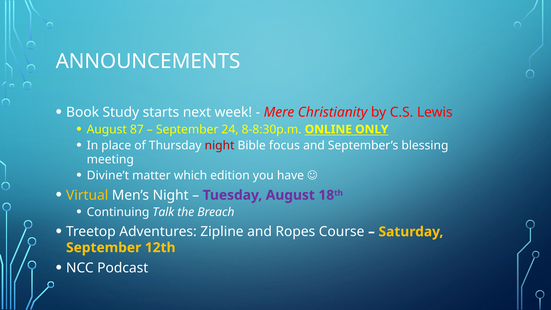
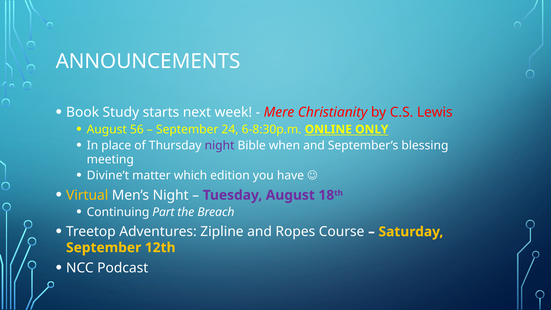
87: 87 -> 56 (137, 129)
8-8:30p.m: 8-8:30p.m -> 6-8:30p.m (272, 129)
night colour: red -> purple (220, 146)
focus: focus -> when (284, 146)
Talk: Talk -> Part (163, 212)
